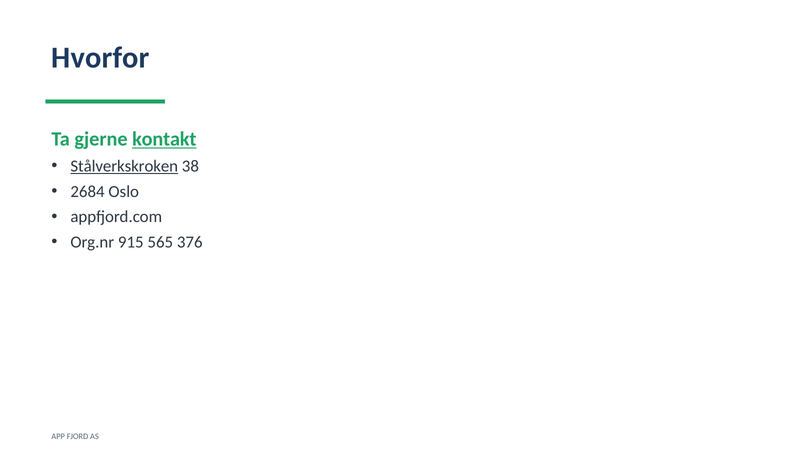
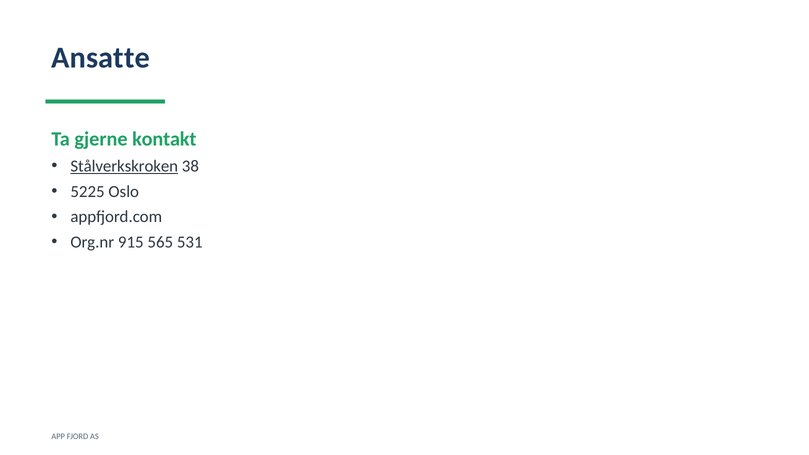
Hvorfor: Hvorfor -> Ansatte (101, 58)
kontakt underline: present -> none (164, 139)
2684: 2684 -> 5225 (88, 192)
376: 376 -> 531 (190, 242)
